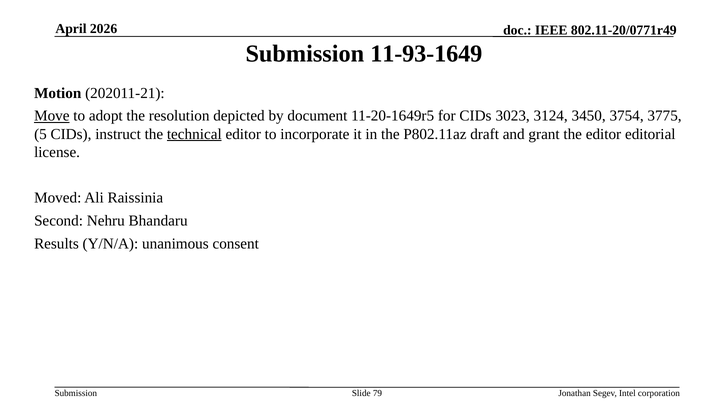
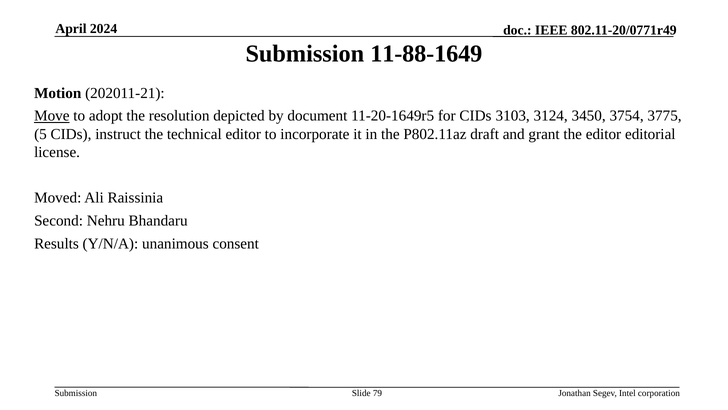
2026: 2026 -> 2024 (104, 29)
11-93-1649: 11-93-1649 -> 11-88-1649 (426, 54)
3023: 3023 -> 3103 (513, 116)
technical underline: present -> none (194, 134)
